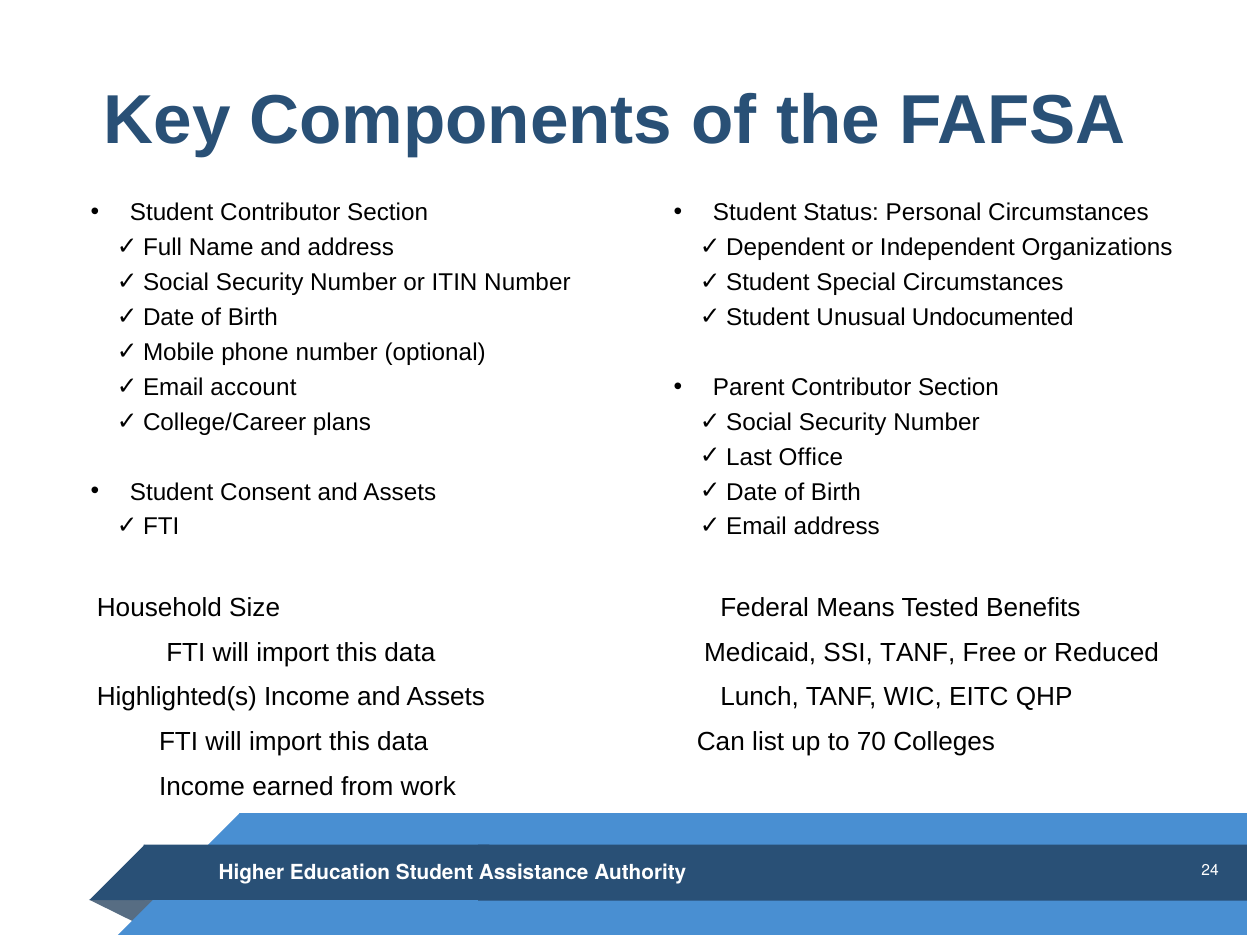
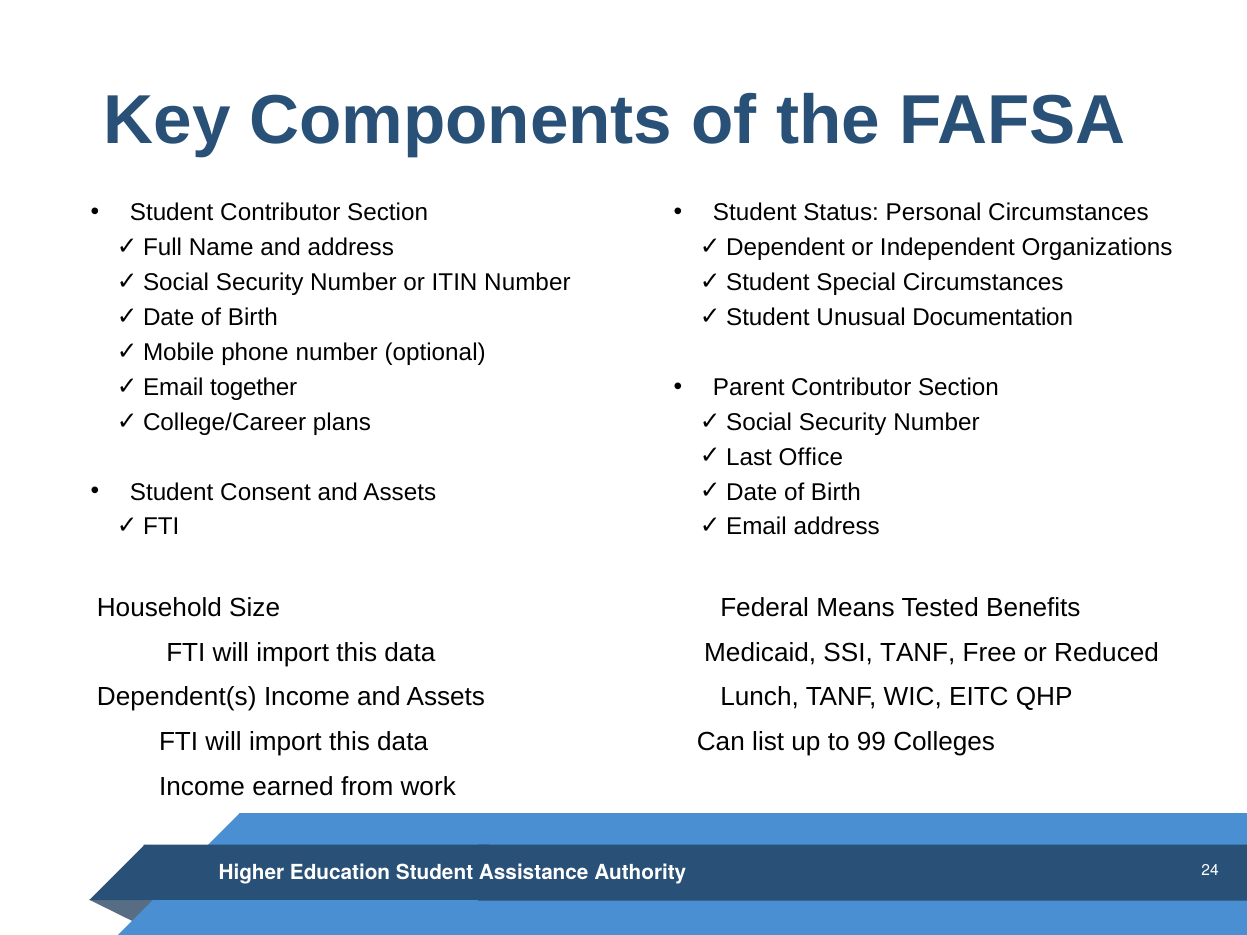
Undocumented: Undocumented -> Documentation (993, 318)
account: account -> together (254, 388)
Highlighted(s: Highlighted(s -> Dependent(s (177, 697)
70: 70 -> 99 (871, 742)
